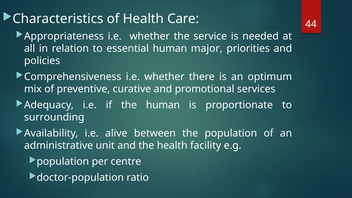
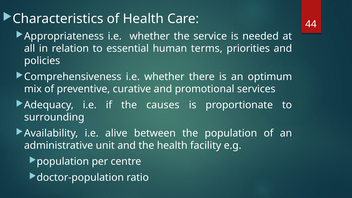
major: major -> terms (207, 49)
the human: human -> causes (163, 105)
